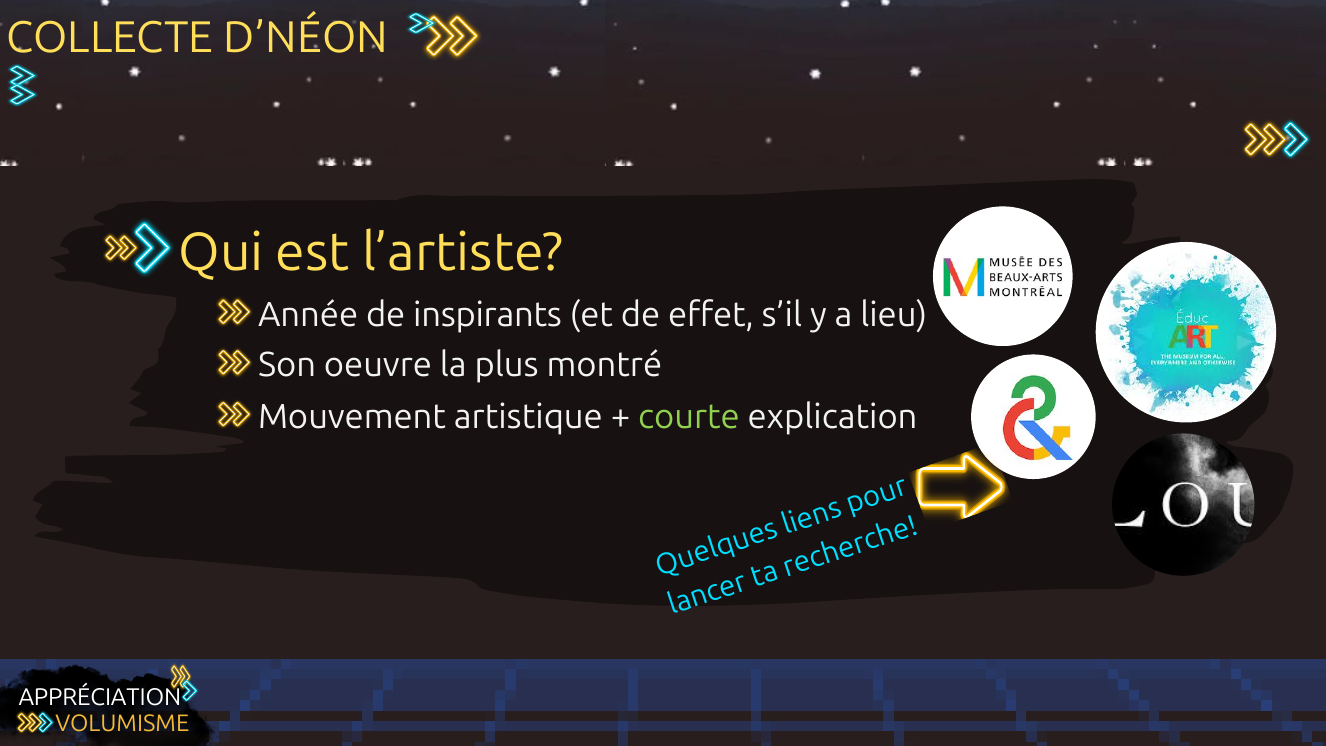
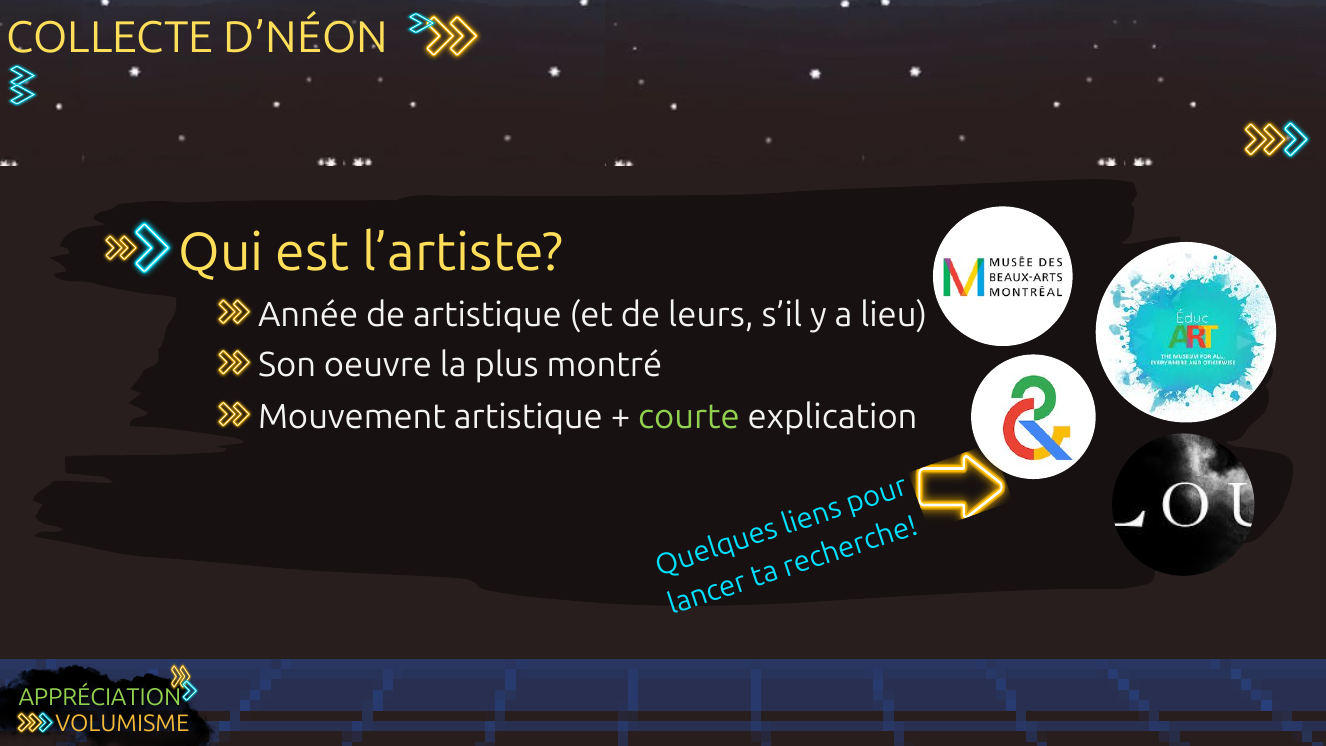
de inspirants: inspirants -> artistique (487, 315)
effet: effet -> leurs (711, 315)
APPRÉCIATION colour: white -> light green (100, 697)
